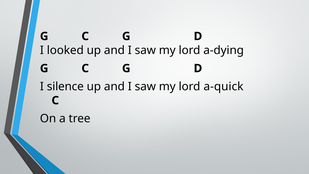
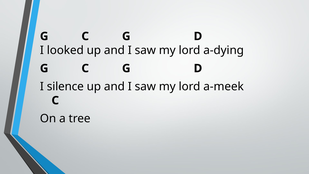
a-quick: a-quick -> a-meek (224, 86)
